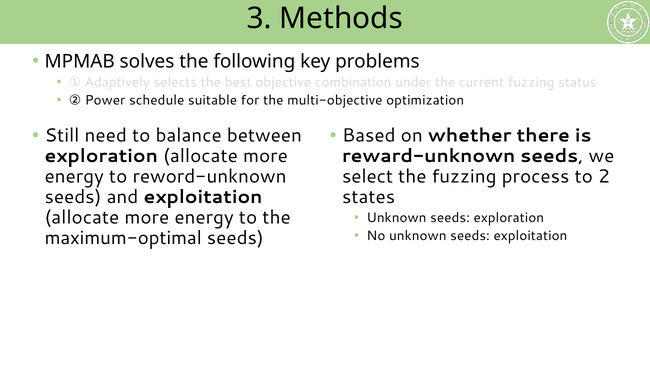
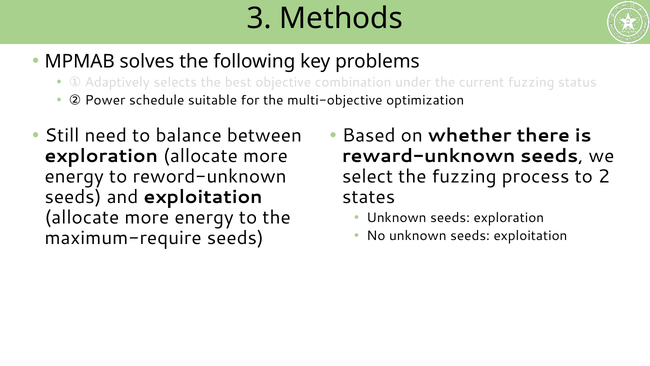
maximum-optimal: maximum-optimal -> maximum-require (123, 238)
